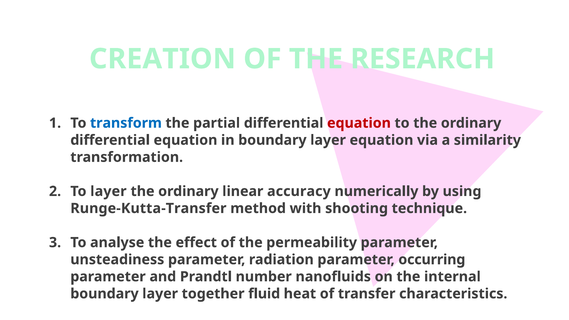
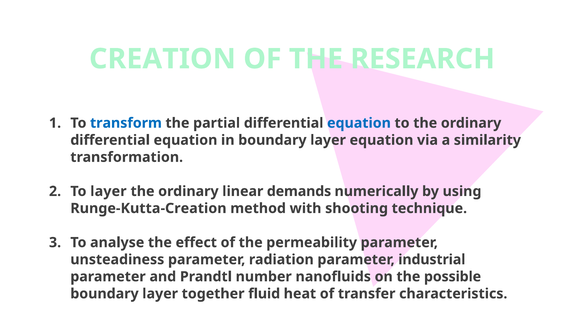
equation colour: red -> blue (359, 123)
accuracy: accuracy -> demands (299, 191)
Runge-Kutta-Transfer: Runge-Kutta-Transfer -> Runge-Kutta-Creation (148, 208)
occurring: occurring -> industrial (432, 260)
internal: internal -> possible (453, 277)
